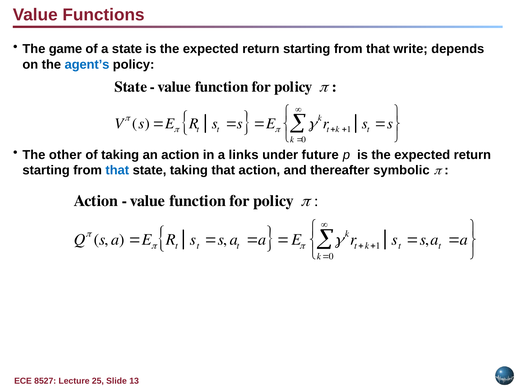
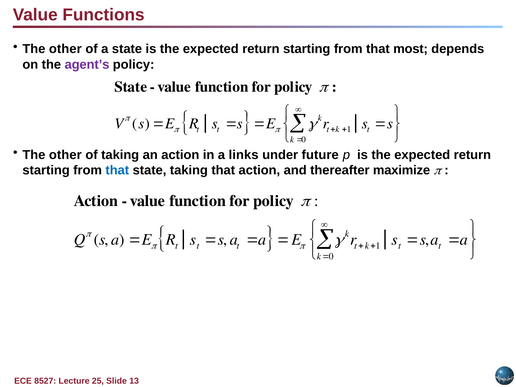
game: game -> other (65, 49)
write: write -> most (411, 49)
agent’s colour: blue -> purple (87, 65)
symbolic: symbolic -> maximize (402, 170)
